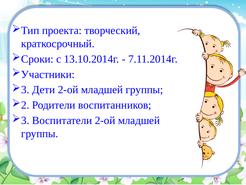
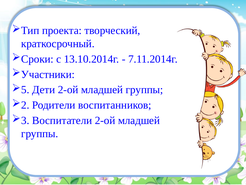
3: 3 -> 5 (25, 90)
